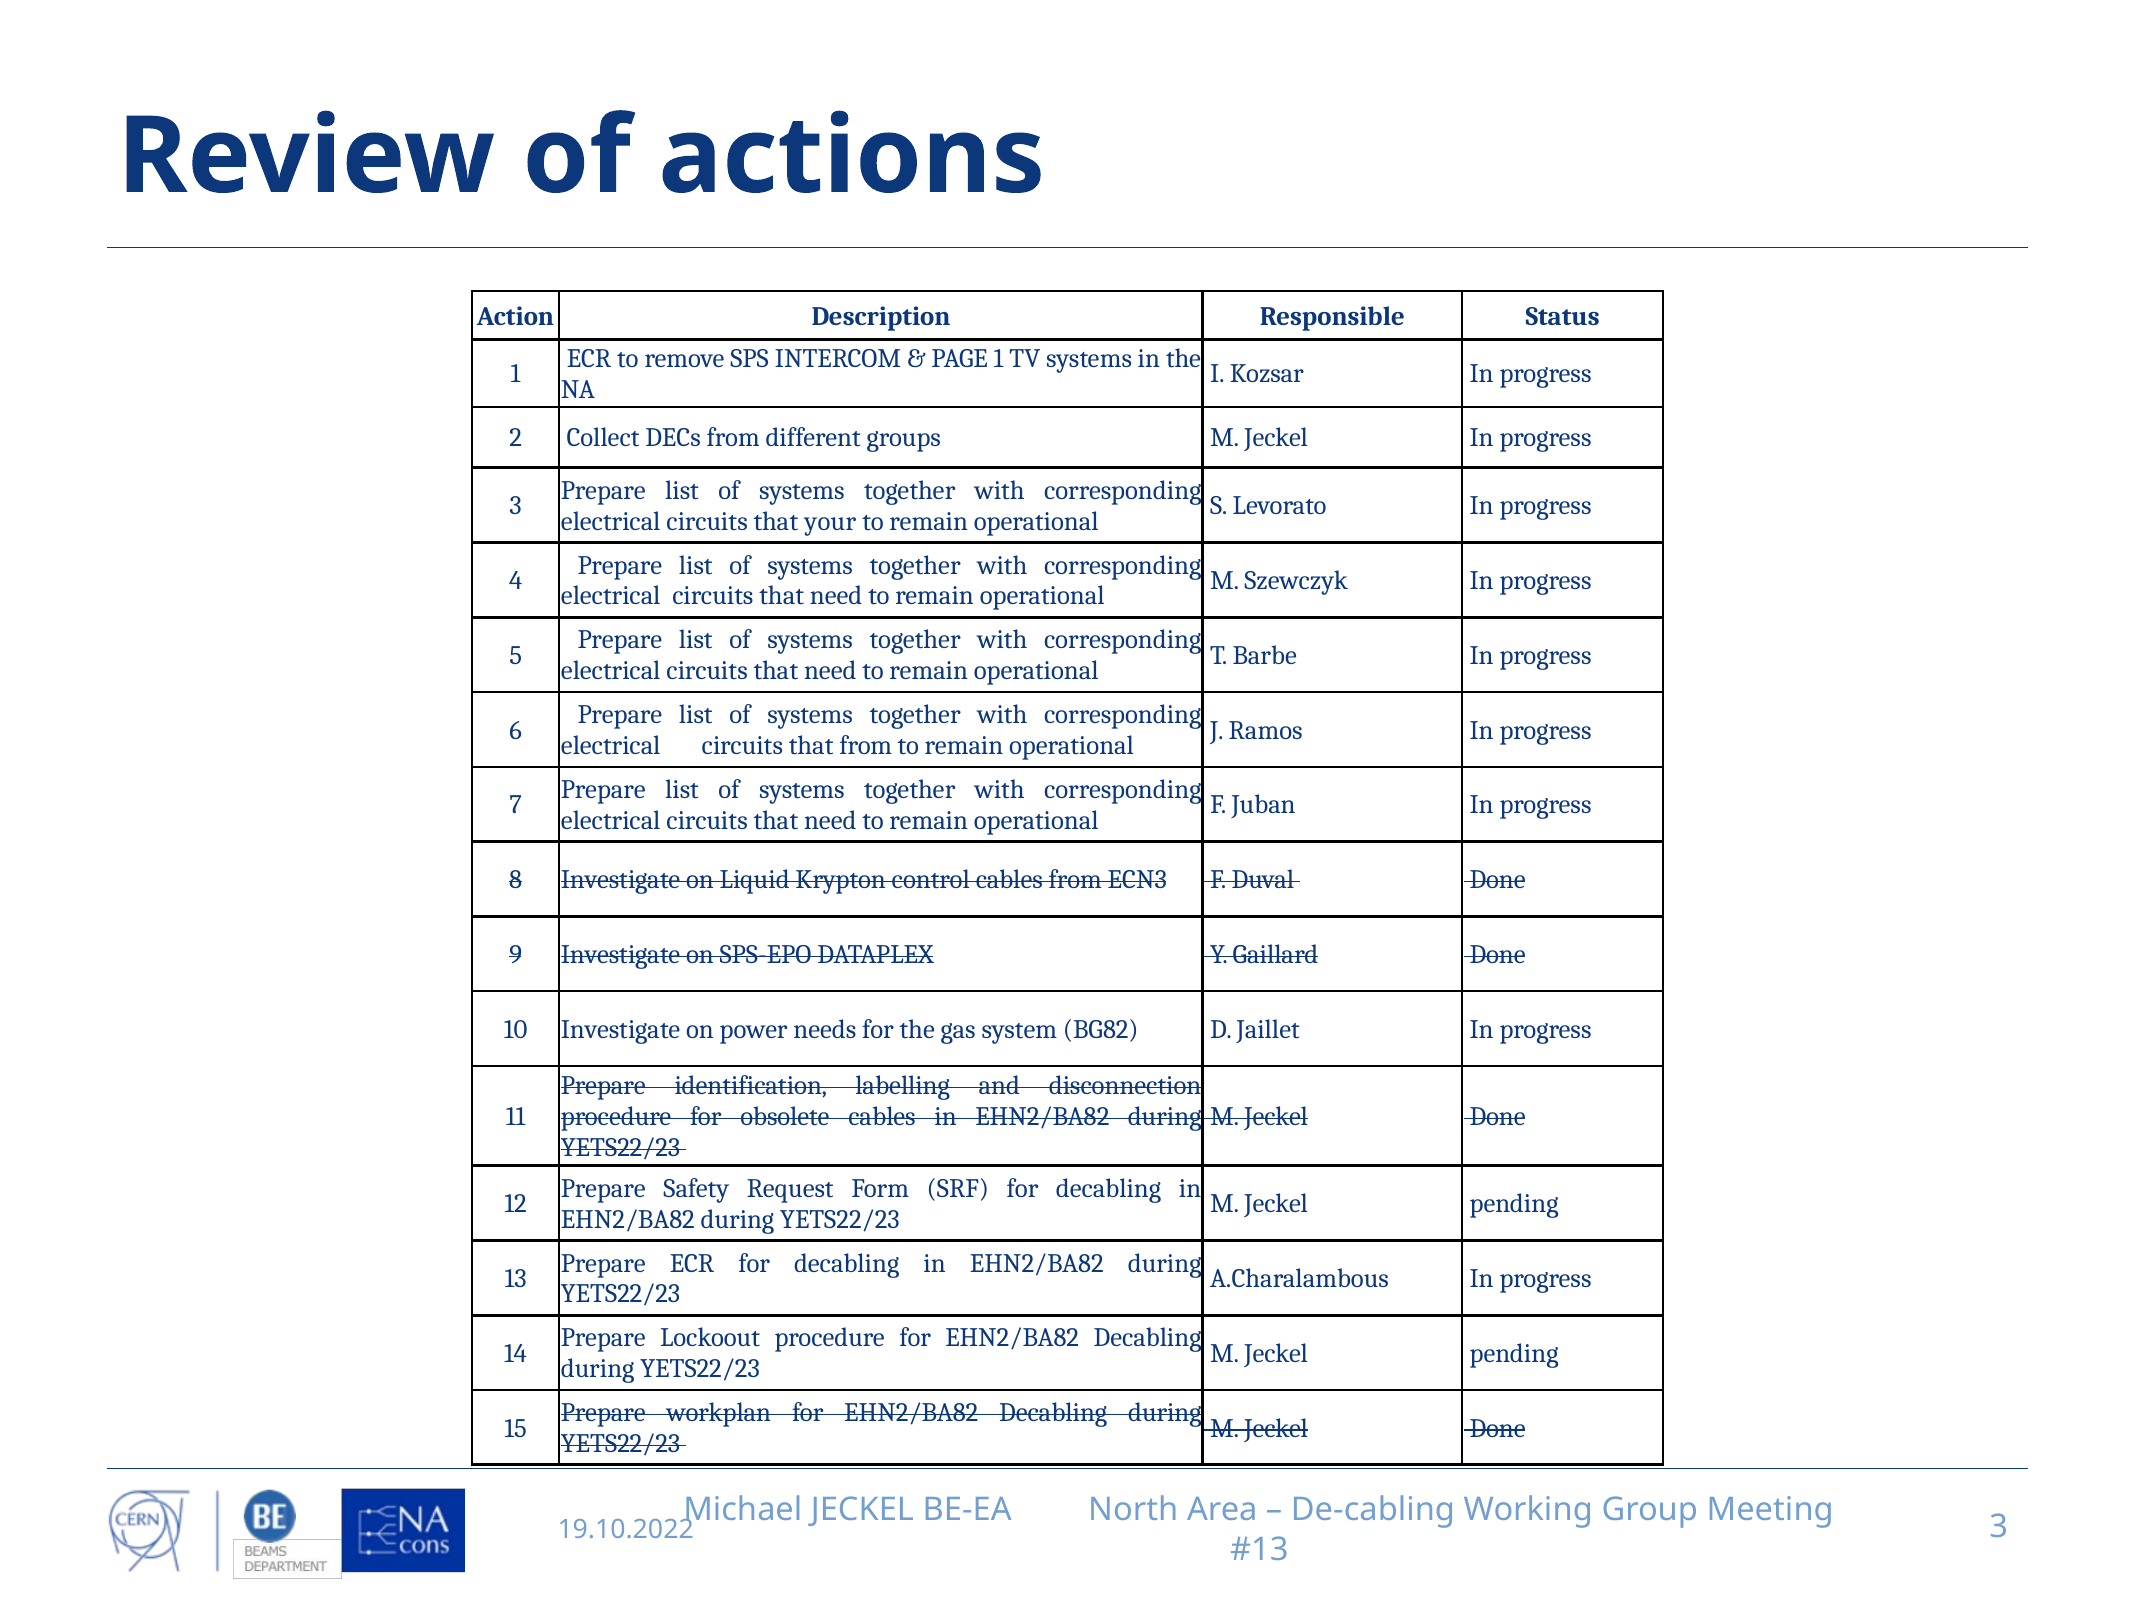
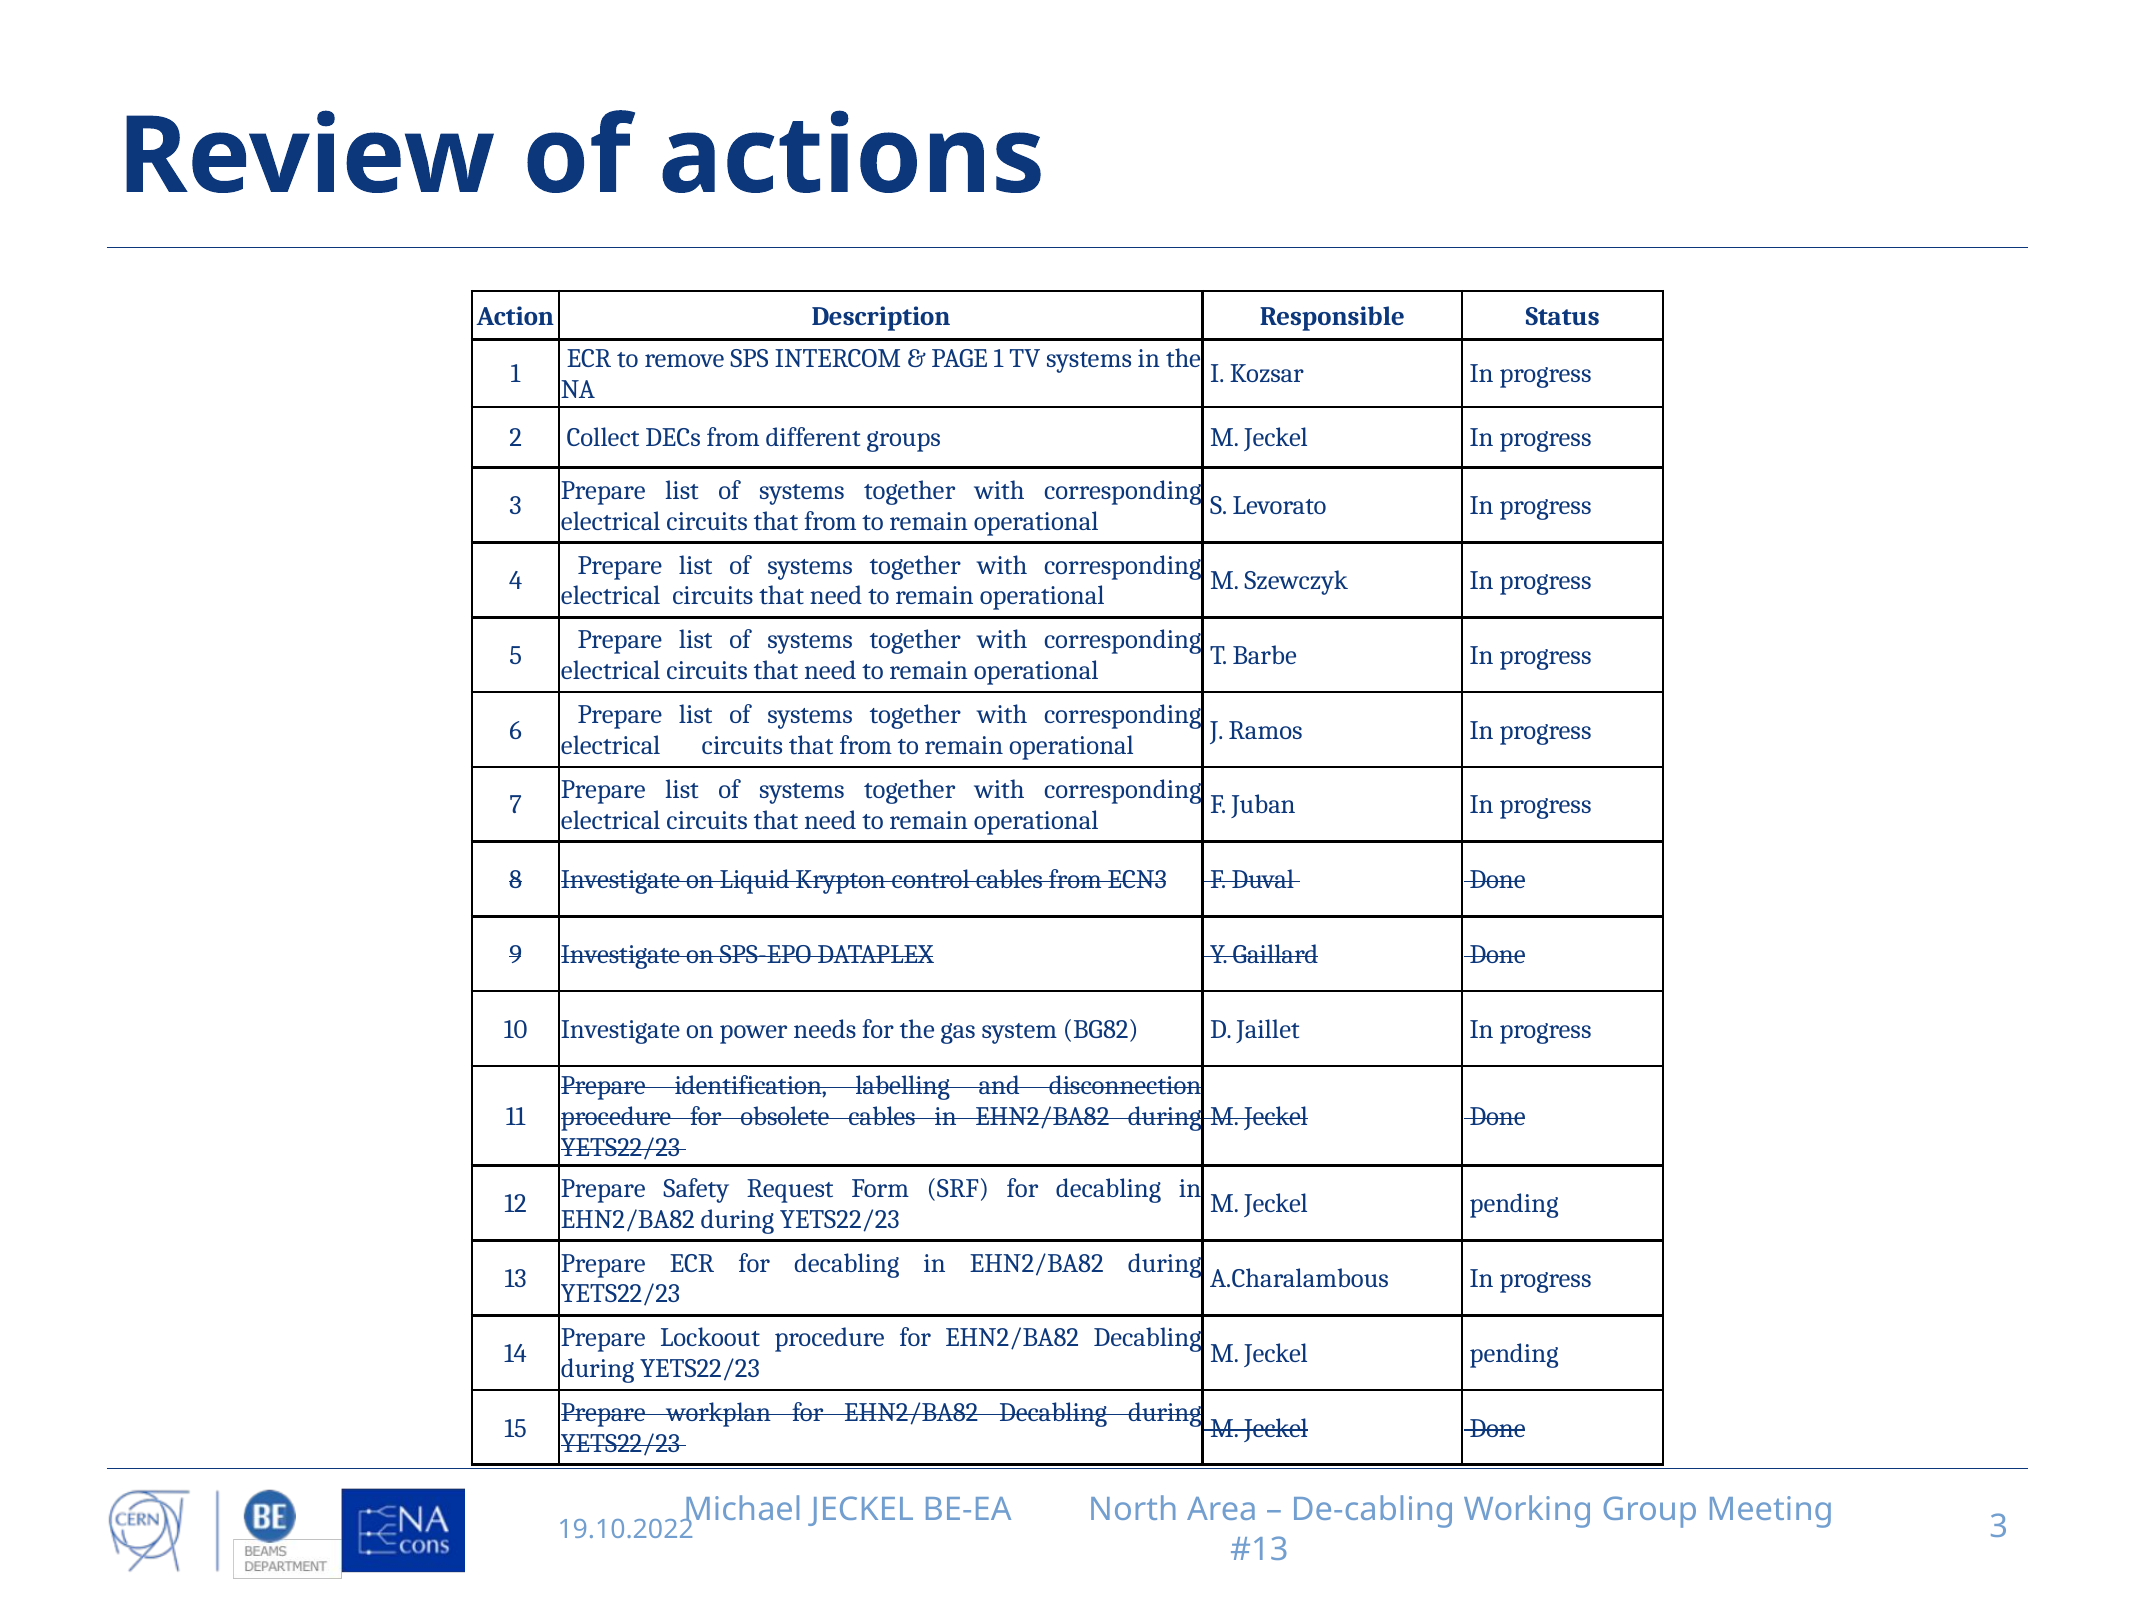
your: your -> from (831, 521)
